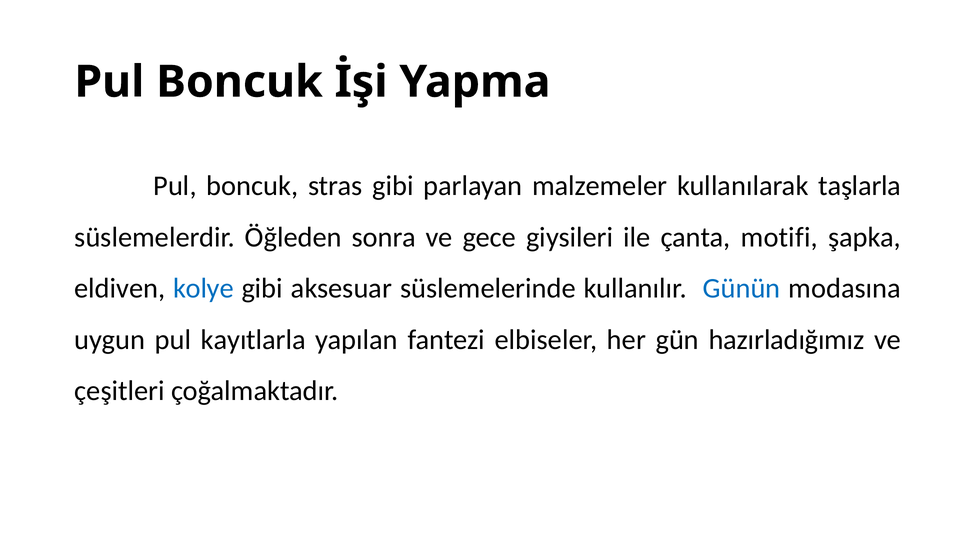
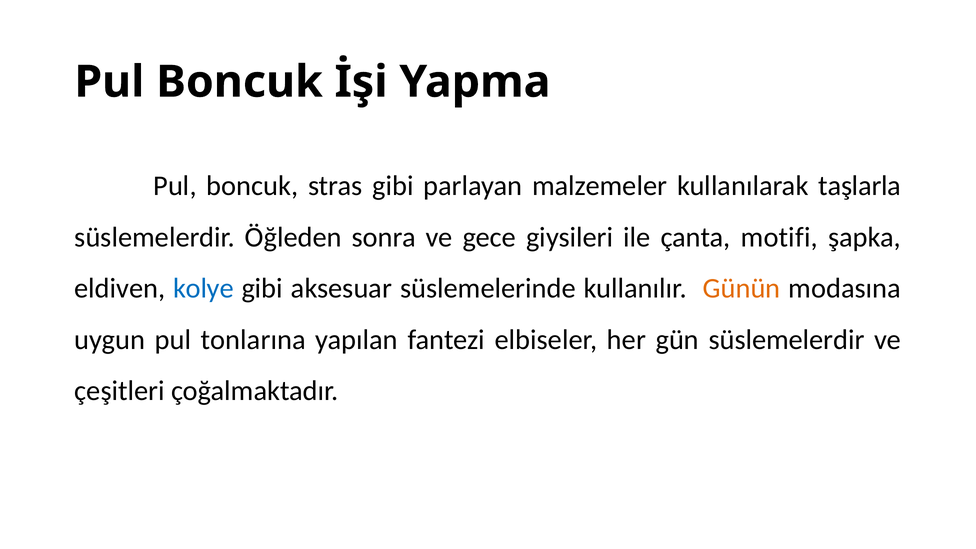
Günün colour: blue -> orange (742, 289)
kayıtlarla: kayıtlarla -> tonlarına (253, 340)
gün hazırladığımız: hazırladığımız -> süslemelerdir (787, 340)
